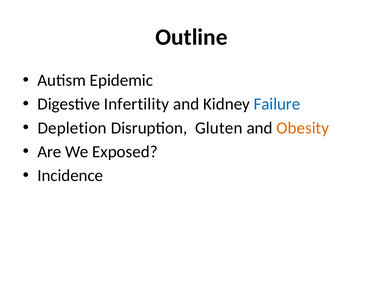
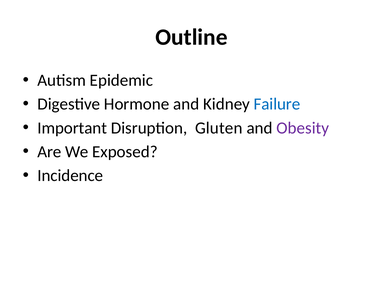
Infertility: Infertility -> Hormone (137, 104)
Depletion: Depletion -> Important (72, 128)
Obesity colour: orange -> purple (303, 128)
